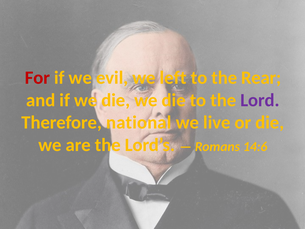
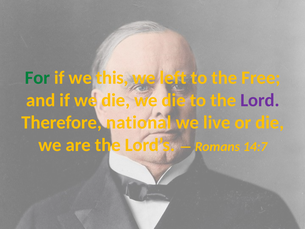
For colour: red -> green (37, 78)
evil: evil -> this (112, 78)
Rear: Rear -> Free (261, 78)
14:6: 14:6 -> 14:7 (255, 146)
